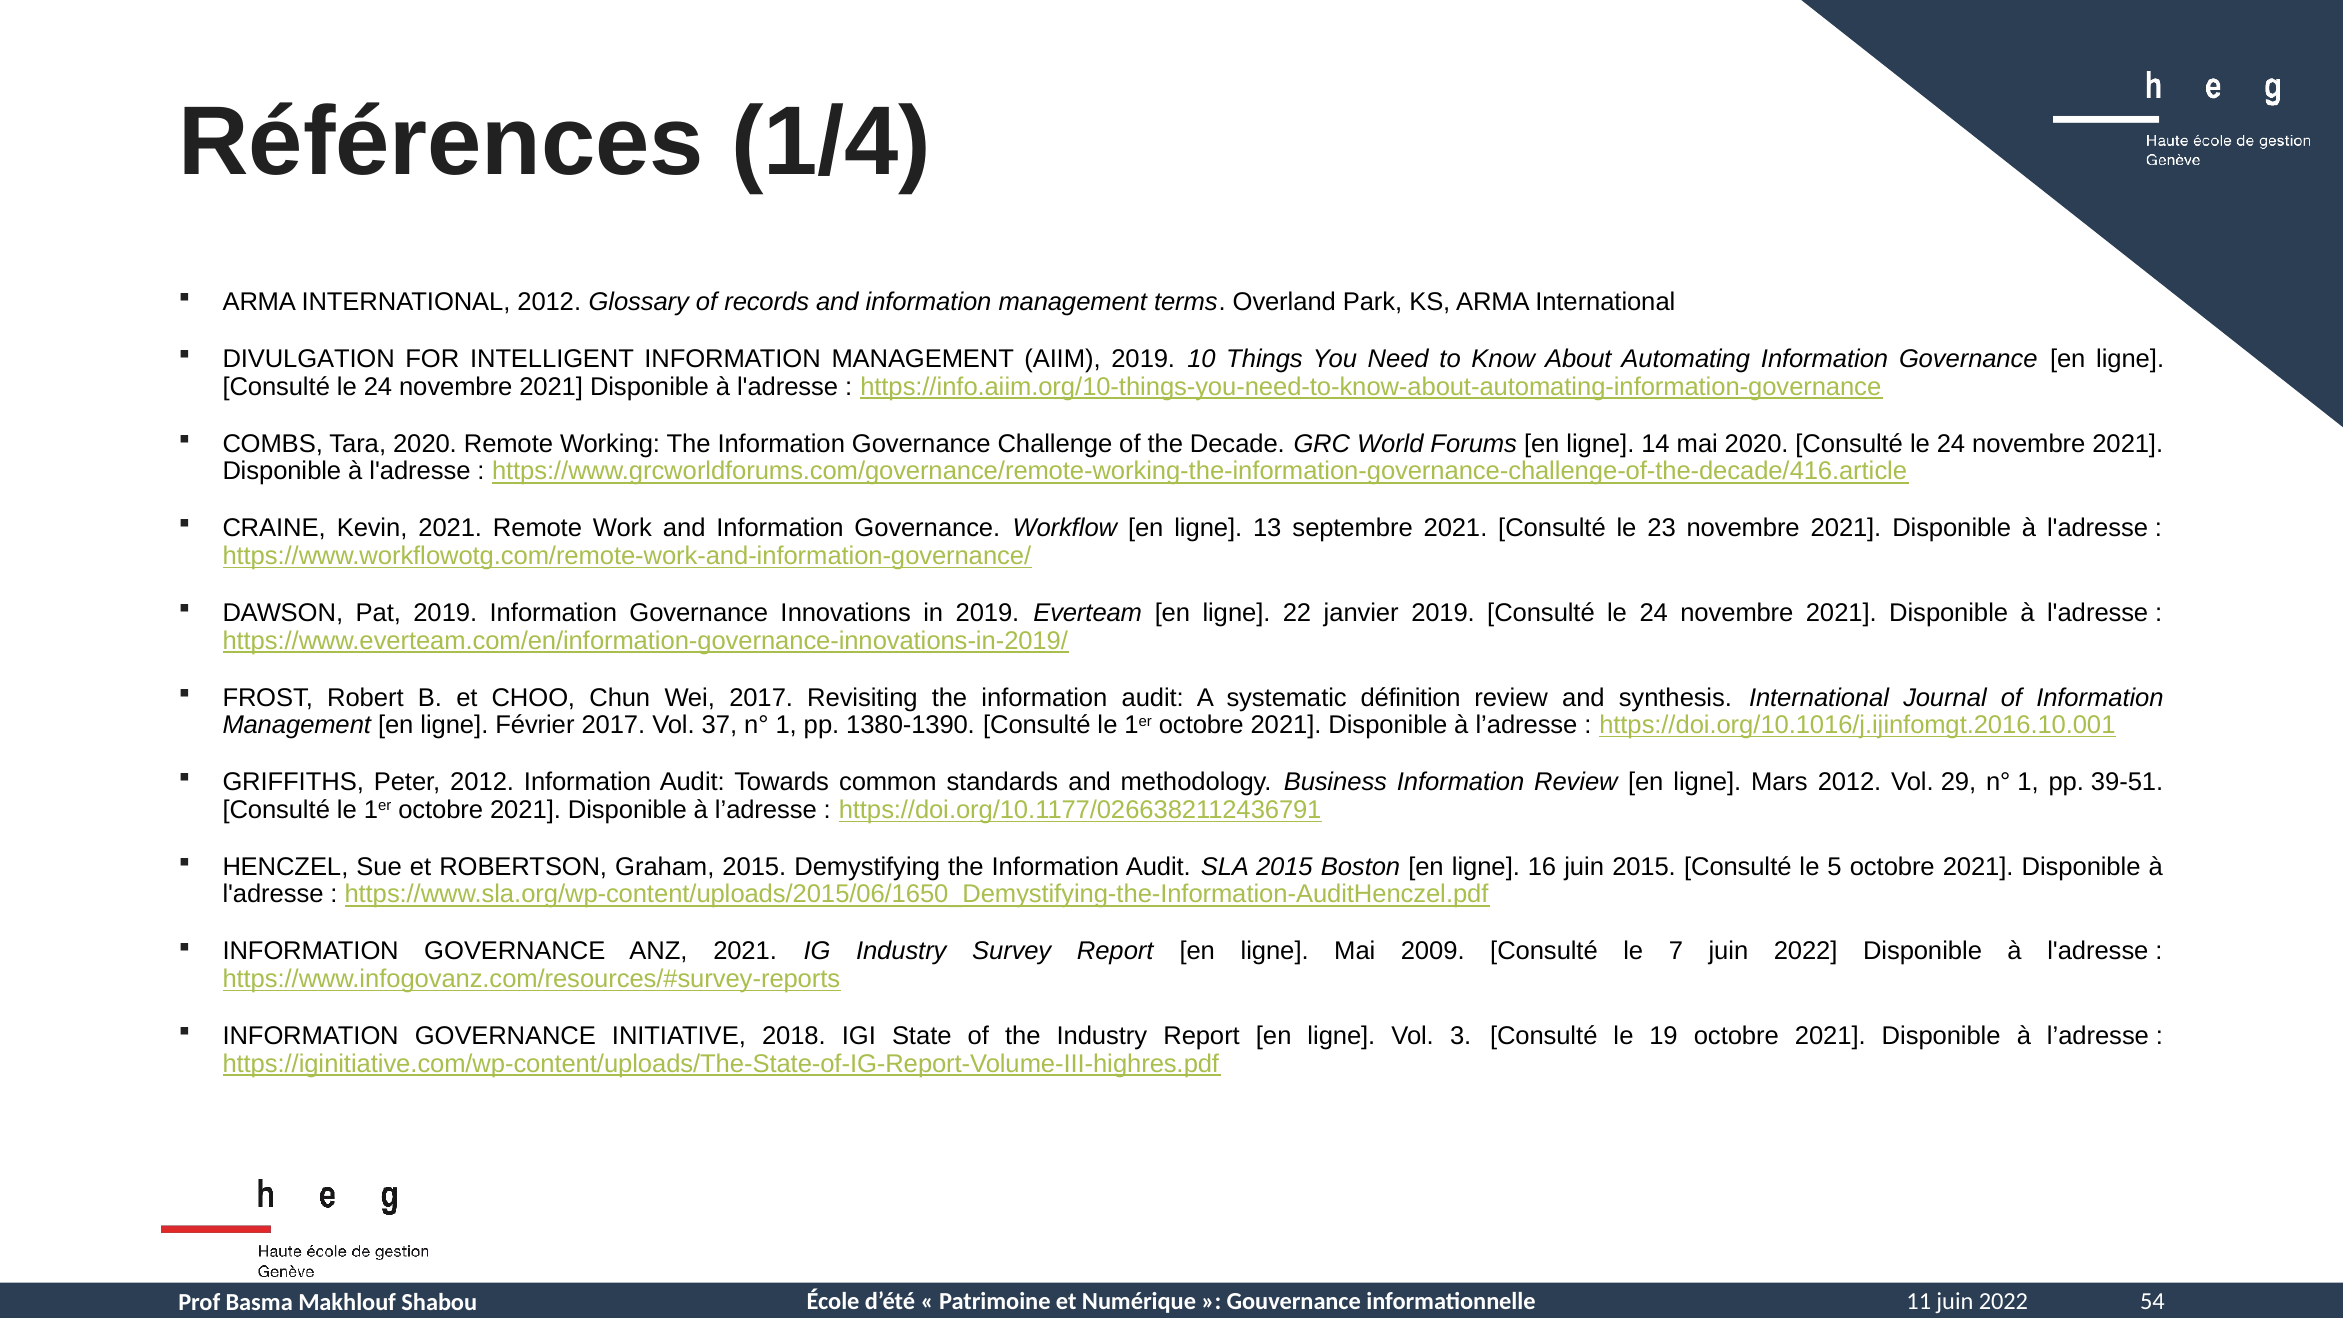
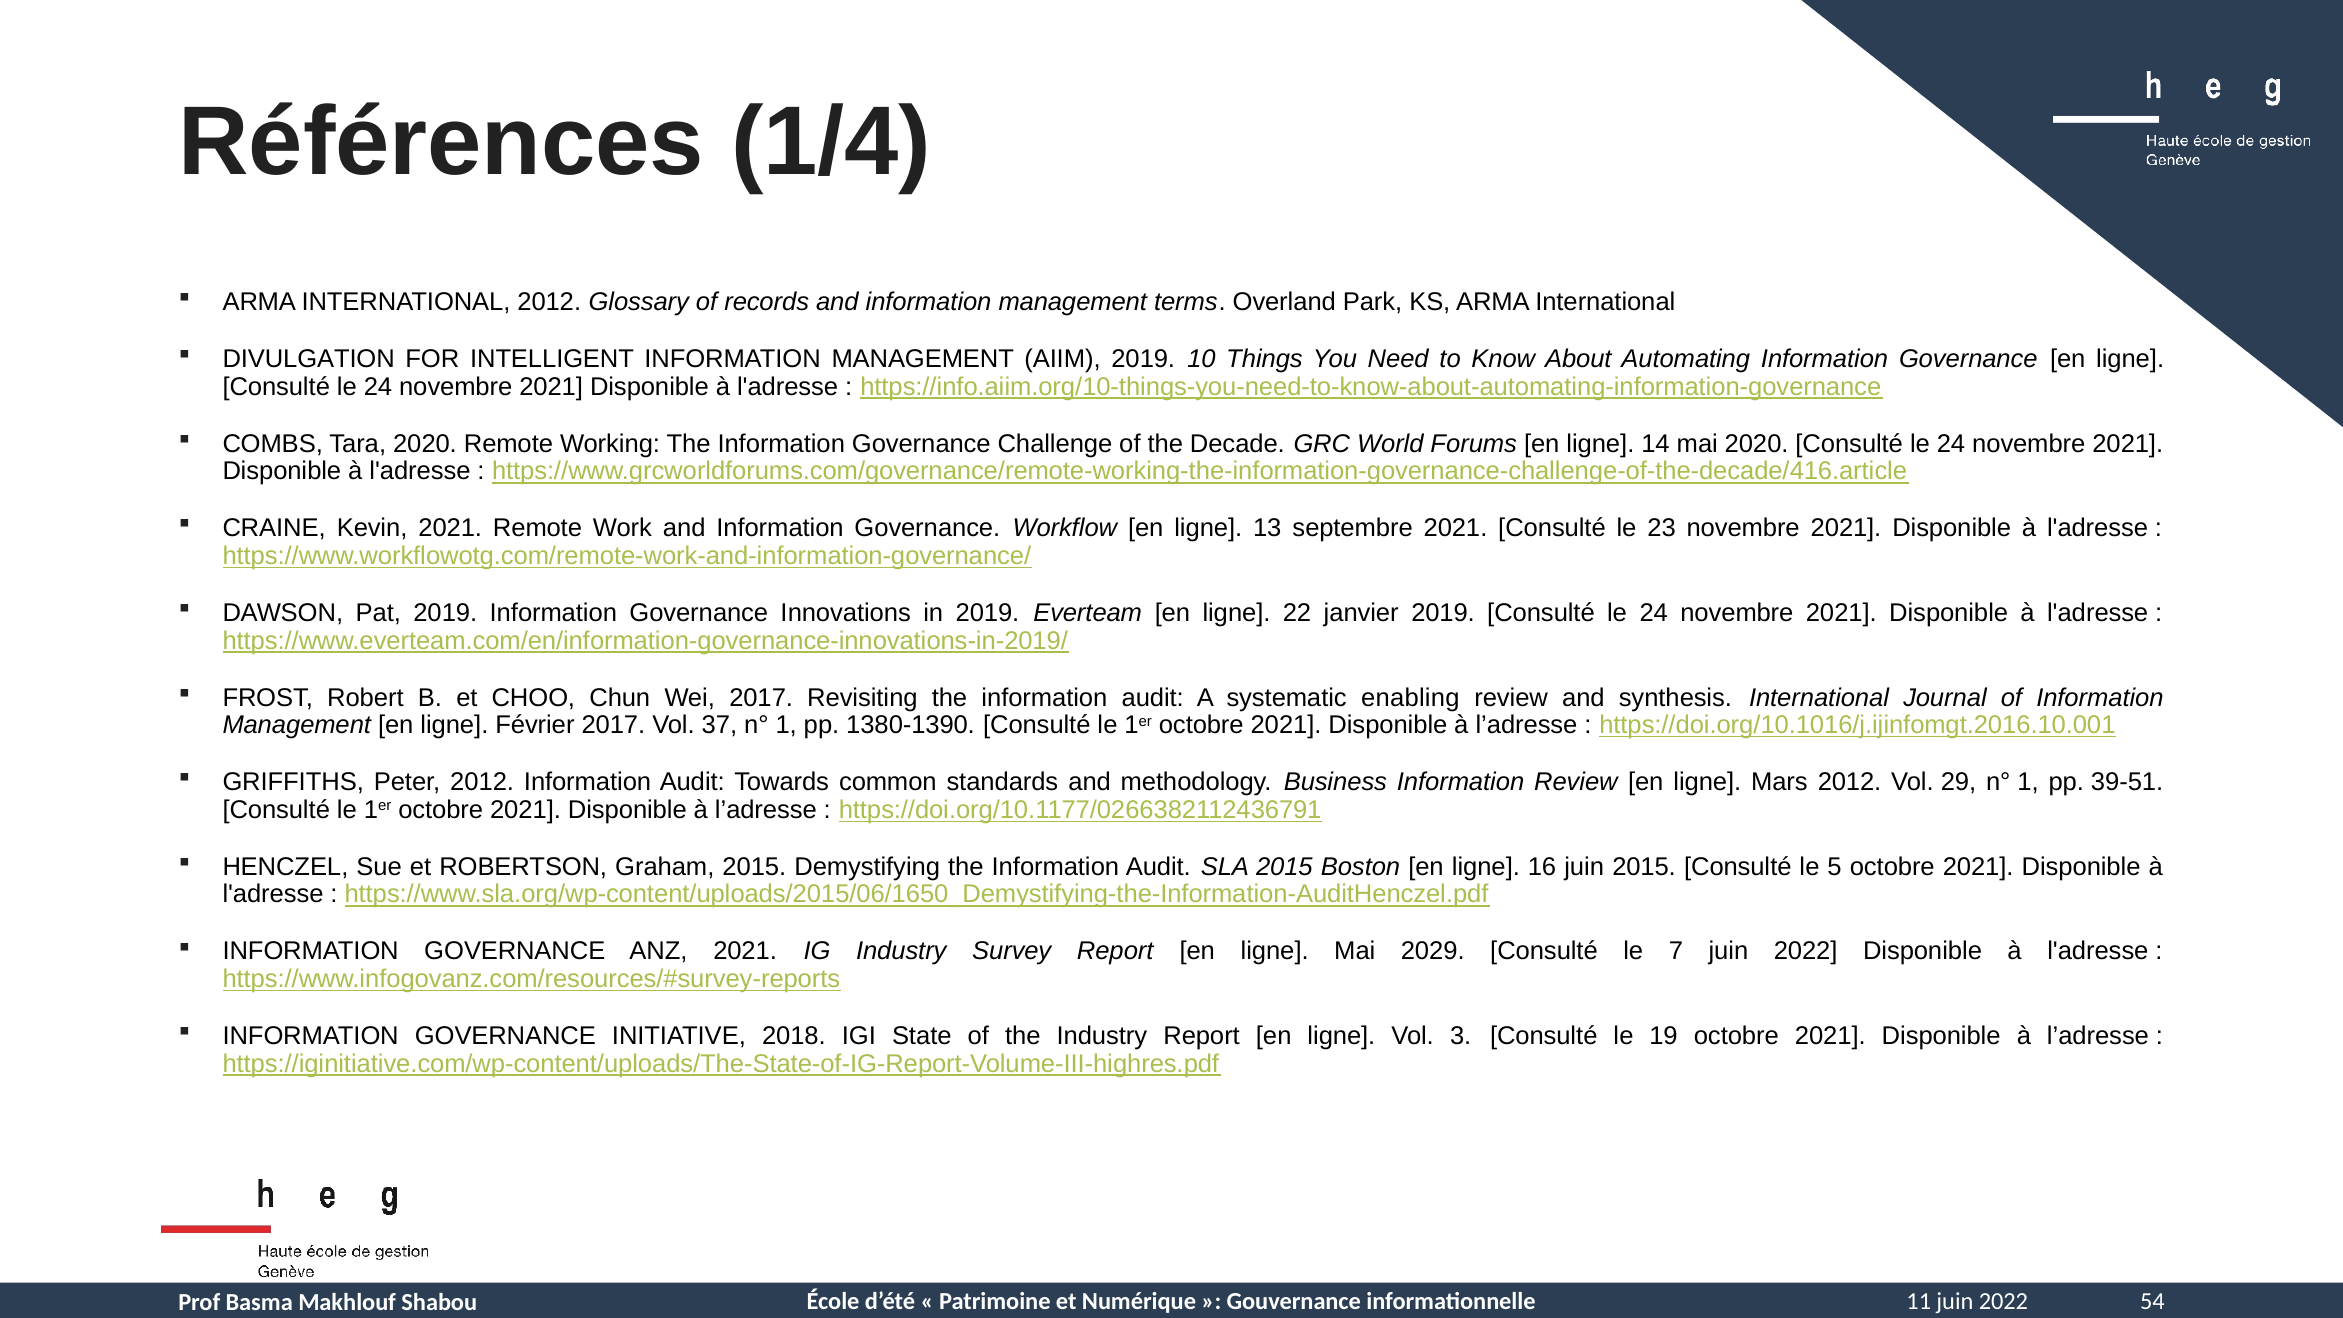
définition: définition -> enabling (1410, 698)
2009: 2009 -> 2029 (1433, 951)
